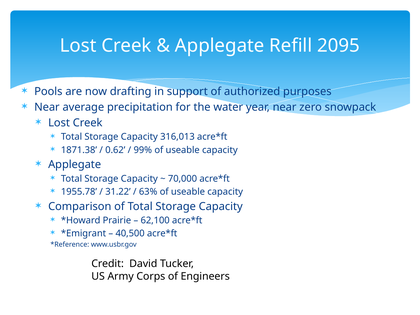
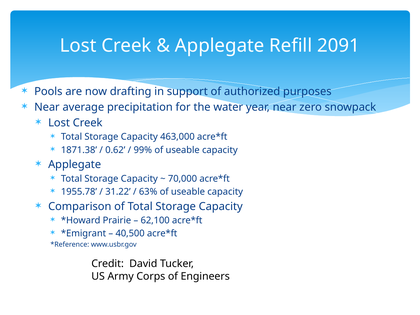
2095: 2095 -> 2091 (338, 46)
316,013: 316,013 -> 463,000 (177, 137)
